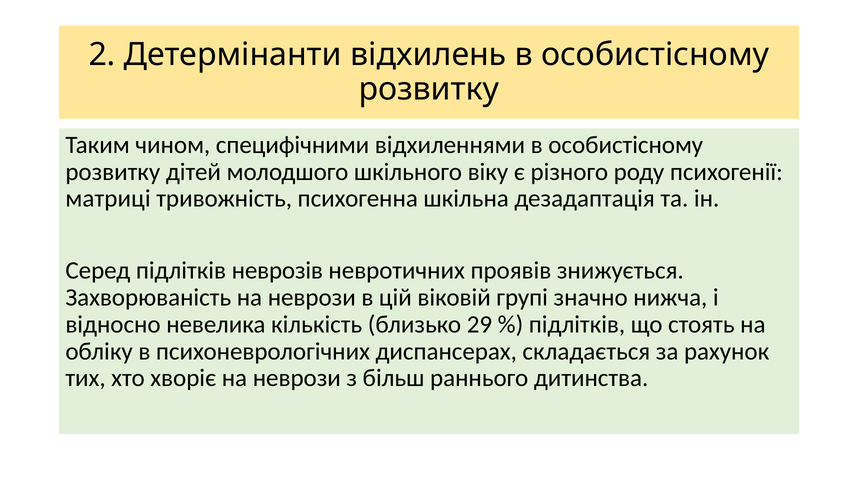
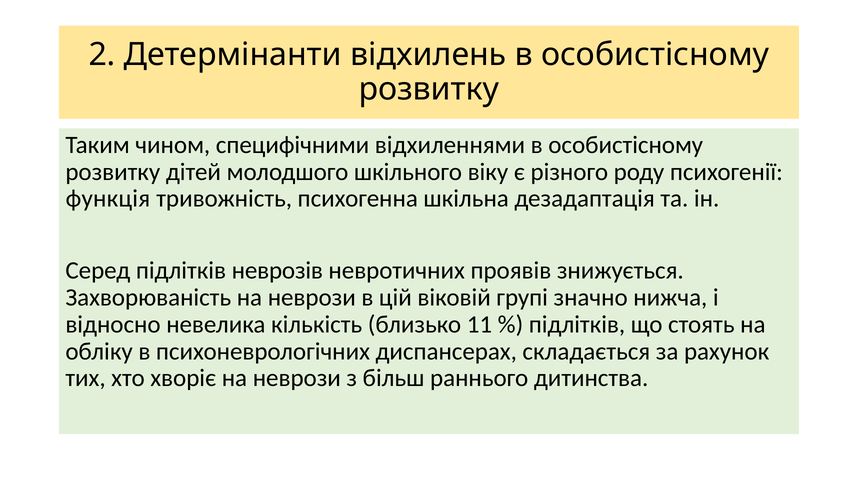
матриці: матриці -> функція (108, 199)
29: 29 -> 11 (480, 325)
